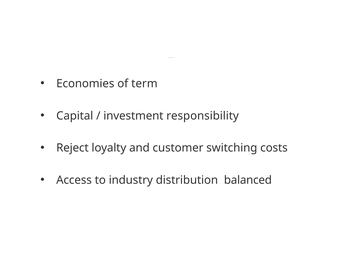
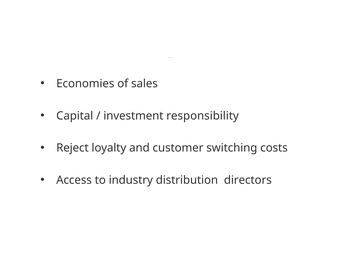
term: term -> sales (144, 83)
balanced: balanced -> directors (248, 180)
